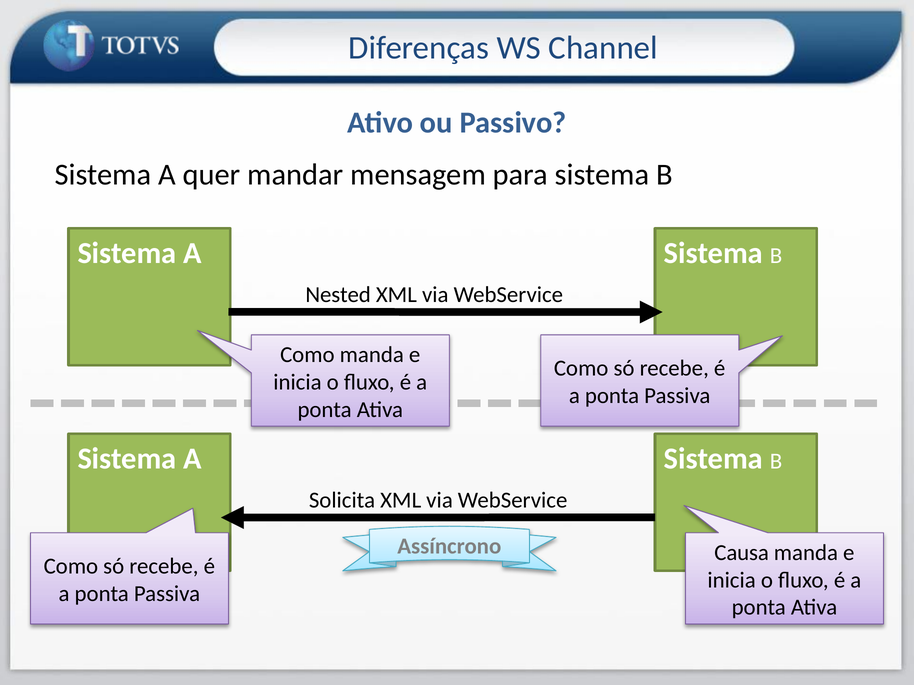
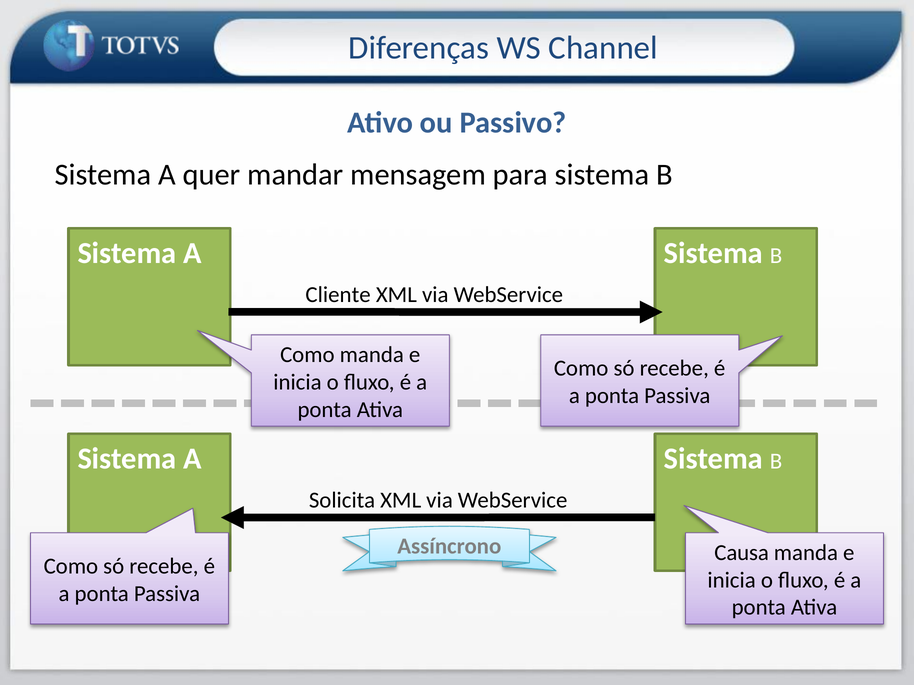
Nested: Nested -> Cliente (338, 295)
